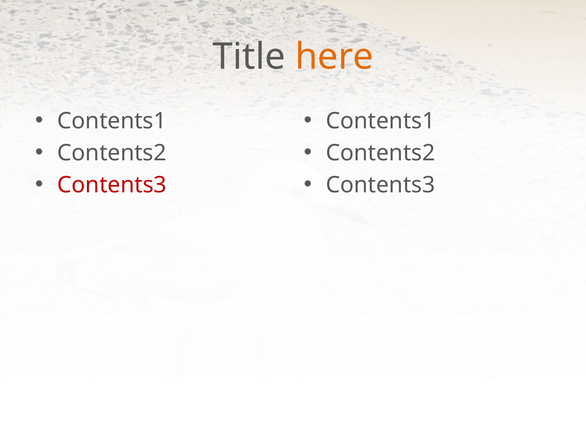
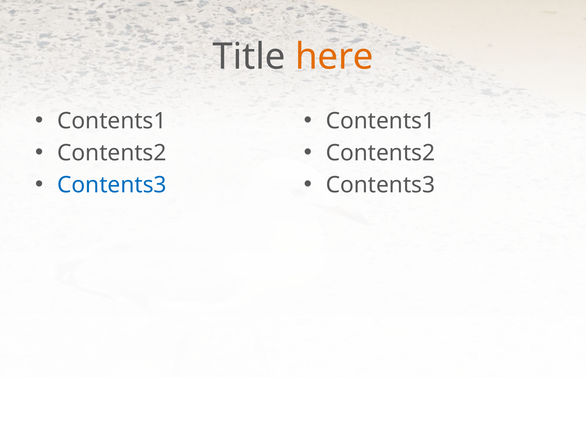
Contents3 colour: red -> blue (112, 185)
